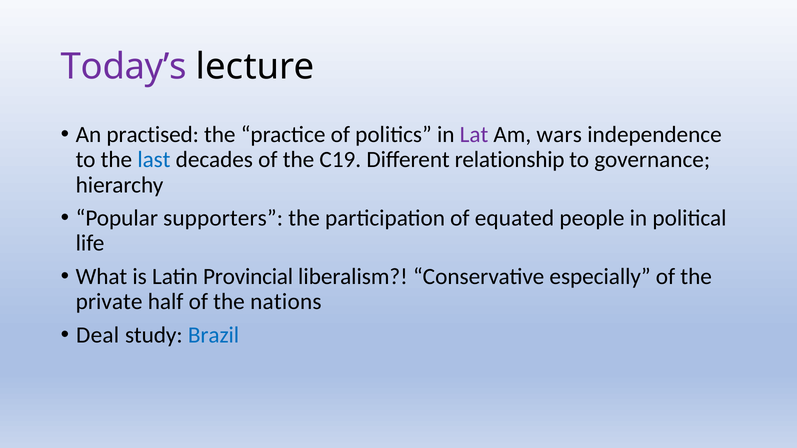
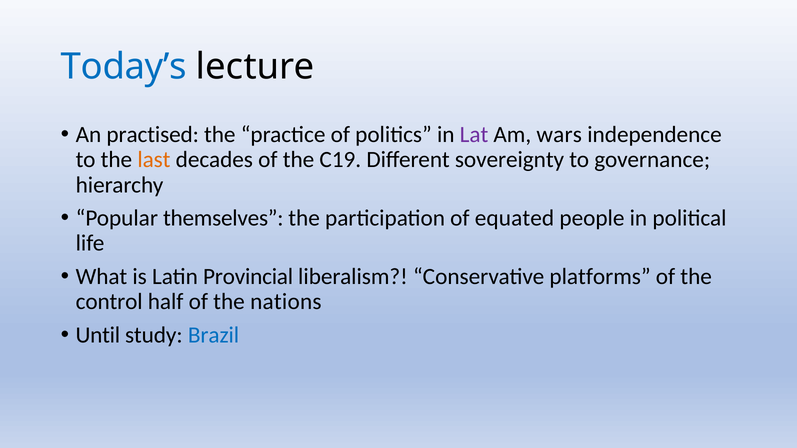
Today’s colour: purple -> blue (124, 67)
last colour: blue -> orange (154, 160)
relationship: relationship -> sovereignty (510, 160)
supporters: supporters -> themselves (223, 218)
especially: especially -> platforms (600, 277)
private: private -> control (109, 302)
Deal: Deal -> Until (98, 335)
